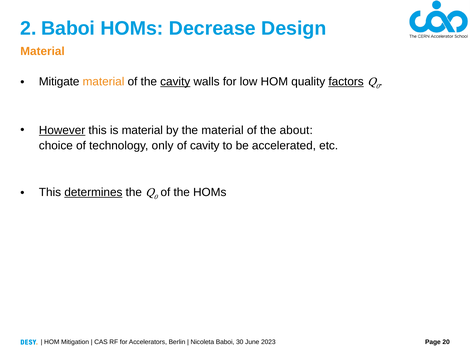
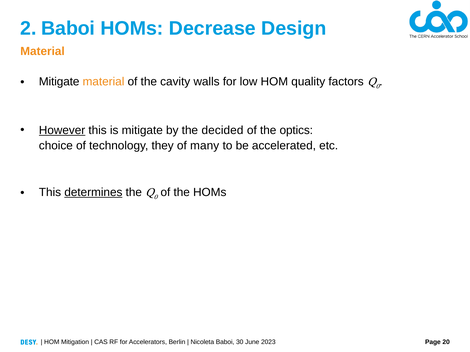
cavity underline: present -> none (175, 82)
factors underline: present -> none (346, 82)
is material: material -> mitigate (142, 130)
the material: material -> decided (222, 130)
about: about -> optics (296, 130)
only: only -> they (163, 146)
of cavity: cavity -> many (205, 146)
